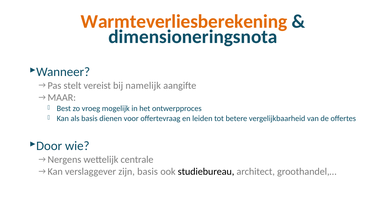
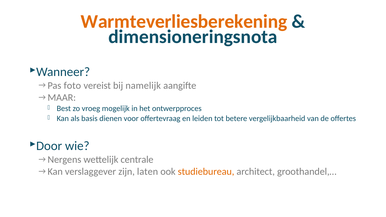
stelt: stelt -> foto (72, 86)
zijn basis: basis -> laten (148, 172)
studiebureau colour: black -> orange (206, 172)
